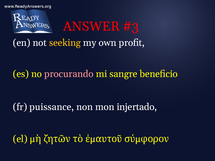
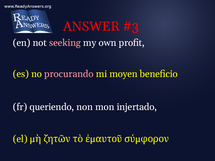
seeking colour: yellow -> pink (65, 43)
sangre: sangre -> moyen (123, 74)
puissance: puissance -> queriendo (52, 107)
